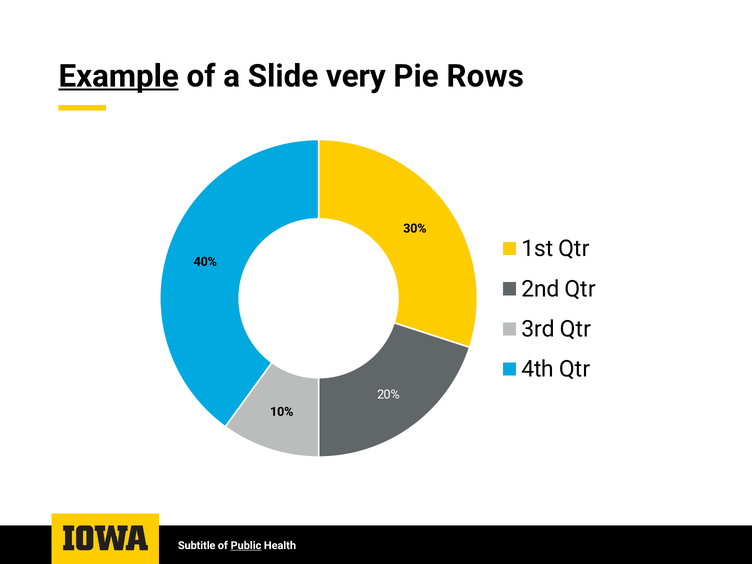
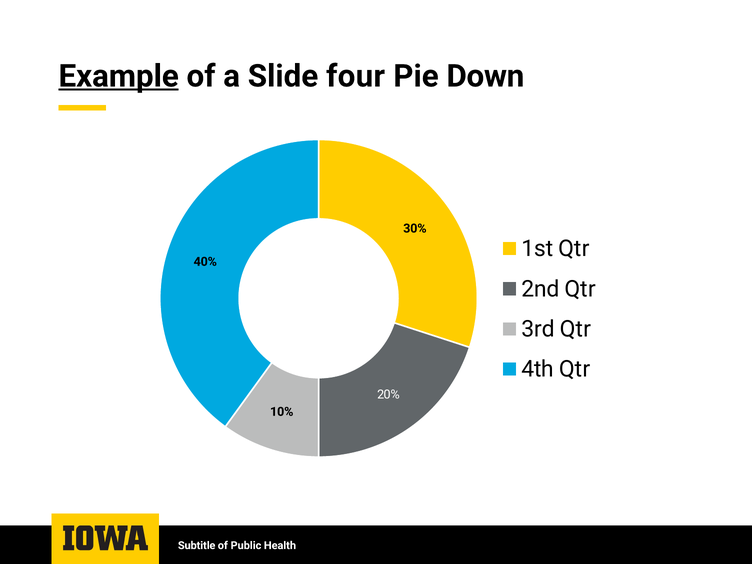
very: very -> four (356, 76)
Rows: Rows -> Down (485, 76)
Public underline: present -> none (246, 545)
